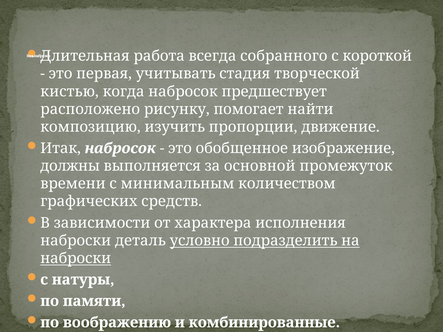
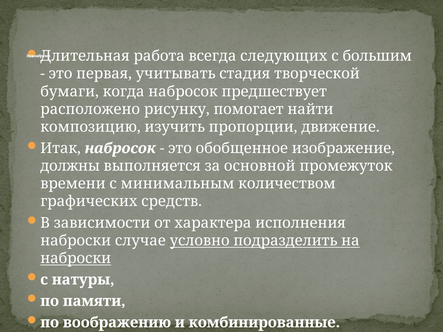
собранного: собранного -> следующих (284, 56)
короткой: короткой -> большим (377, 56)
кистью: кистью -> бумаги (70, 92)
деталь: деталь -> случае (140, 241)
